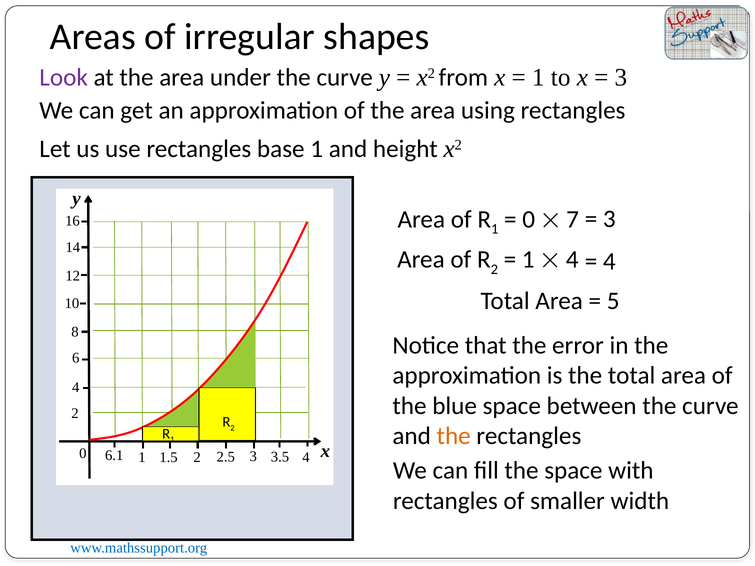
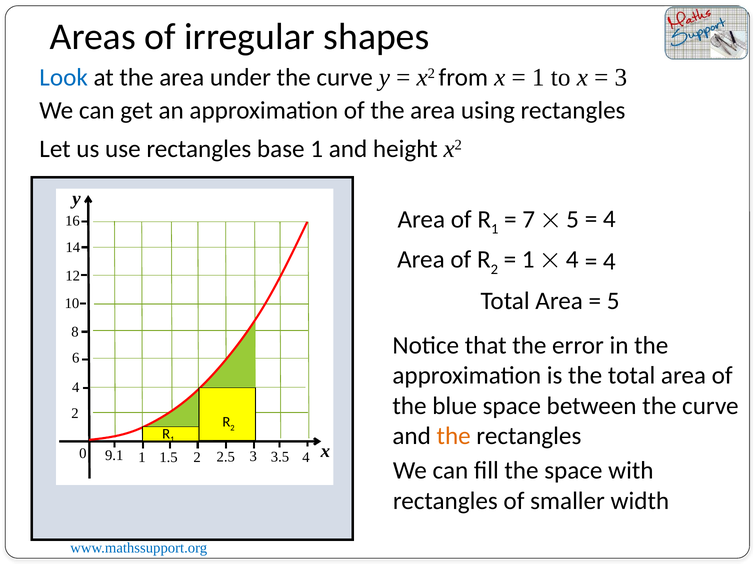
Look colour: purple -> blue (64, 78)
3: 3 -> 4 (609, 219)
0: 0 -> 7 (529, 219)
7: 7 -> 5 (573, 219)
6.1: 6.1 -> 9.1 (114, 456)
